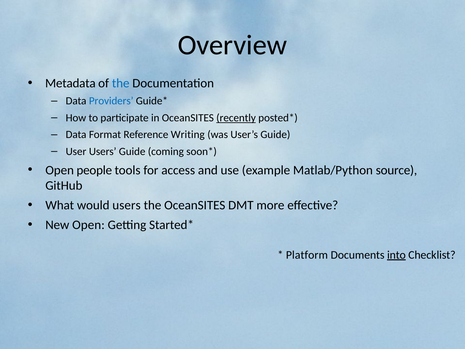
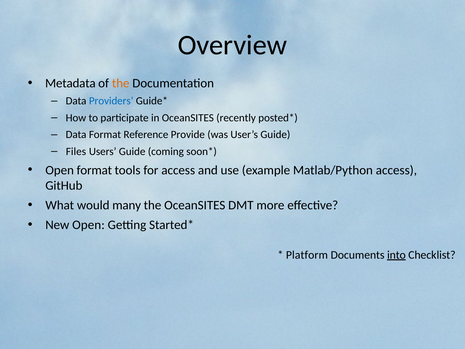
the colour: blue -> orange (121, 83)
recently underline: present -> none (236, 118)
Writing: Writing -> Provide (188, 135)
User: User -> Files (76, 151)
Open people: people -> format (94, 170)
Matlab/Python source: source -> access (396, 170)
would users: users -> many (127, 205)
